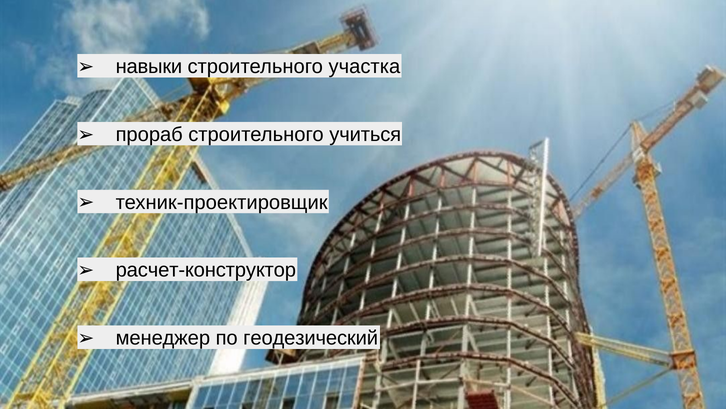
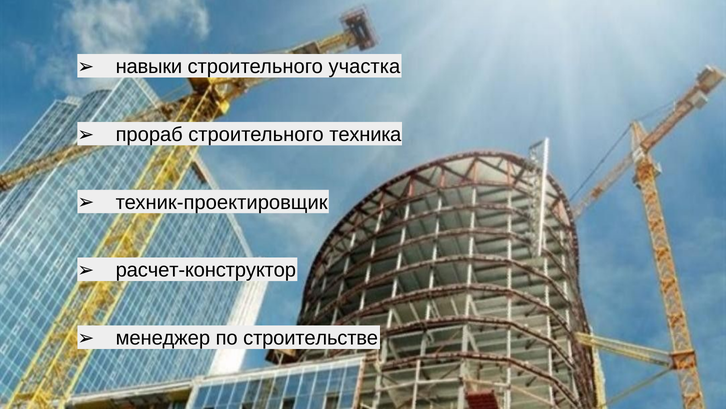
учиться: учиться -> техника (365, 134)
геодезический: геодезический -> строительстве (311, 338)
